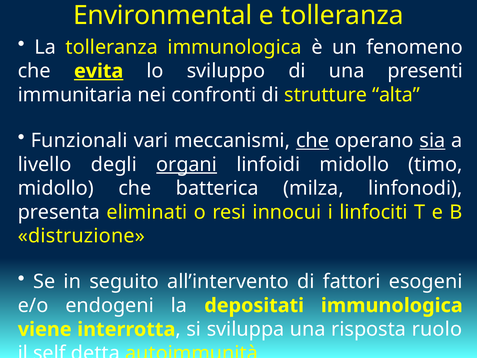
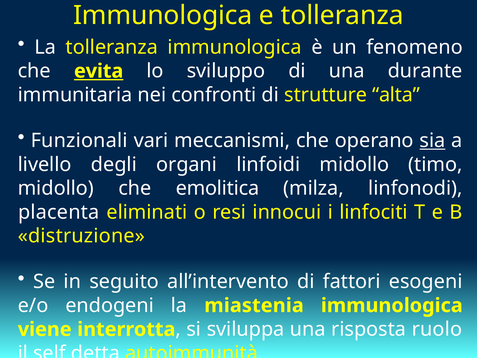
Environmental: Environmental -> Immunologica (163, 15)
presenti: presenti -> durante (425, 71)
che underline: present -> none (313, 140)
organi underline: present -> none (187, 164)
batterica: batterica -> emolitica (217, 188)
presenta: presenta -> placenta (59, 212)
depositati: depositati -> miastenia (254, 305)
